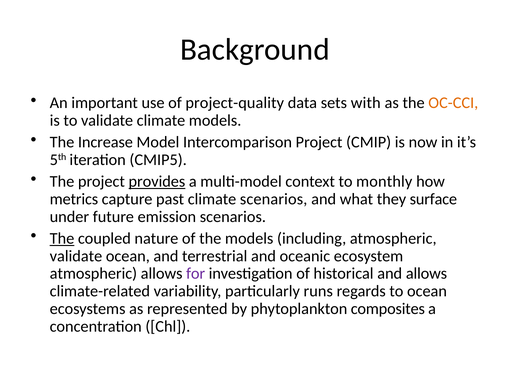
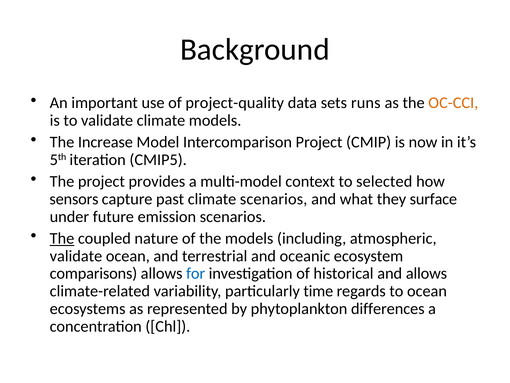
with: with -> runs (366, 103)
provides underline: present -> none (157, 181)
monthly: monthly -> selected (384, 181)
metrics: metrics -> sensors (74, 199)
atmospheric: atmospheric -> comparisons (93, 273)
for colour: purple -> blue (196, 273)
runs: runs -> time (318, 291)
composites: composites -> differences (388, 308)
